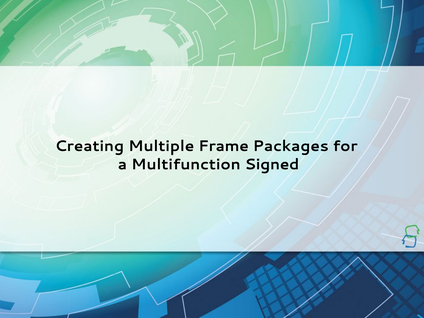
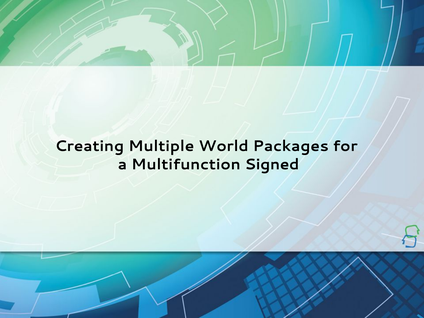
Frame: Frame -> World (224, 146)
